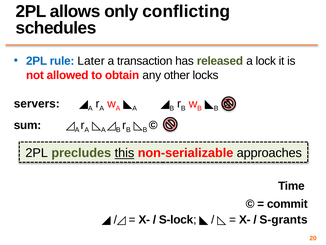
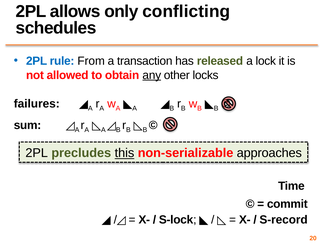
Later: Later -> From (91, 61)
any underline: none -> present (152, 75)
servers: servers -> failures (37, 104)
S-grants: S-grants -> S-record (284, 219)
